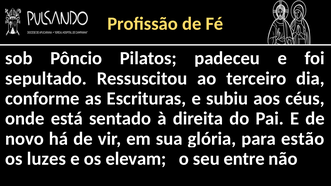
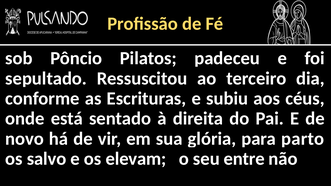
estão: estão -> parto (303, 139)
luzes: luzes -> salvo (47, 159)
